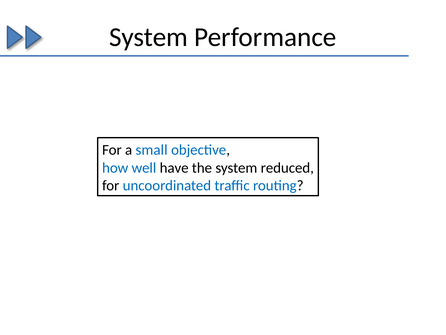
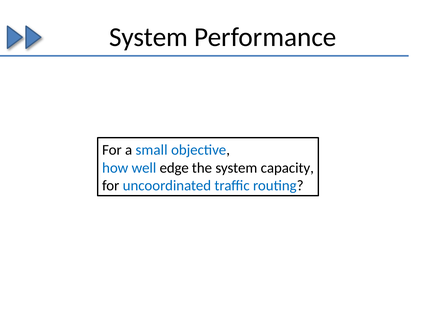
have: have -> edge (174, 168)
reduced: reduced -> capacity (287, 168)
